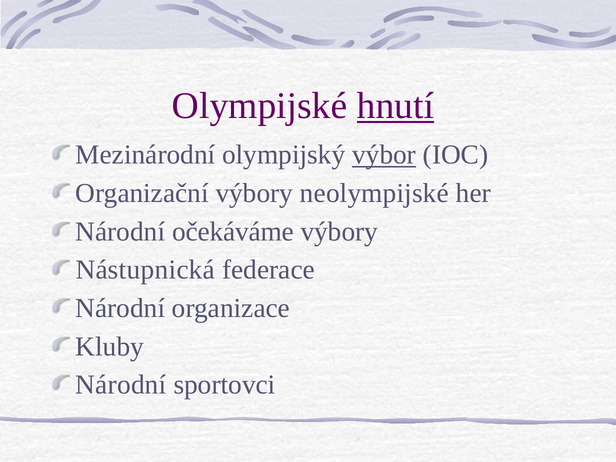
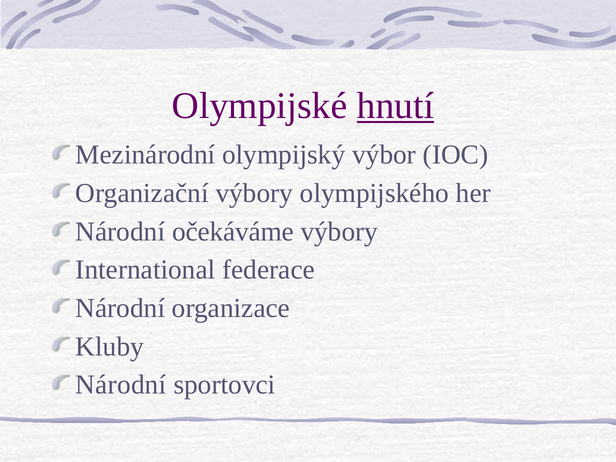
výbor underline: present -> none (384, 155)
neolympijské: neolympijské -> olympijského (374, 193)
Nástupnická: Nástupnická -> International (145, 270)
